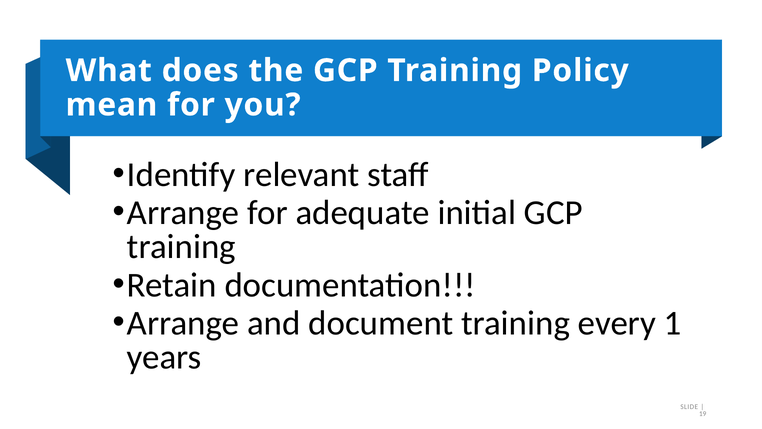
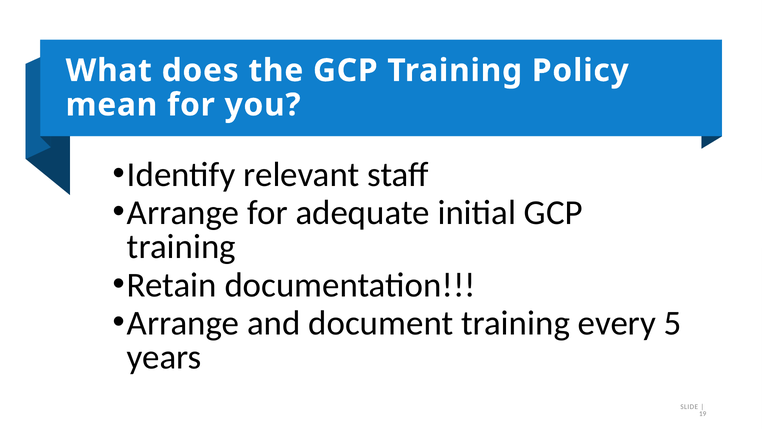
1: 1 -> 5 (673, 323)
